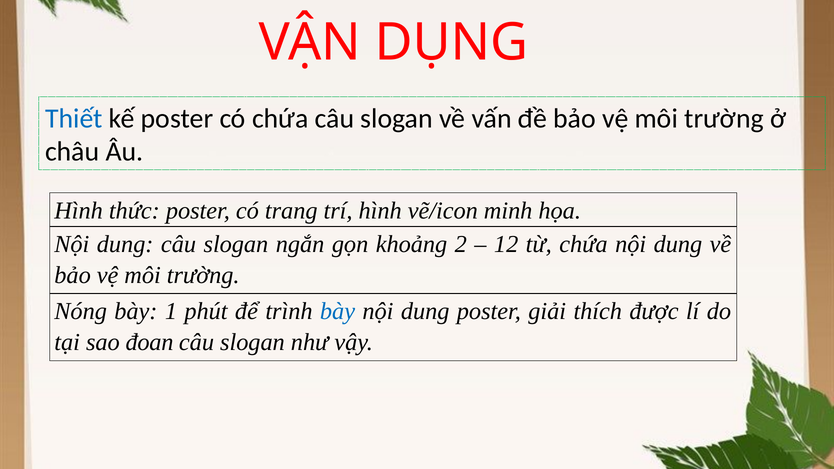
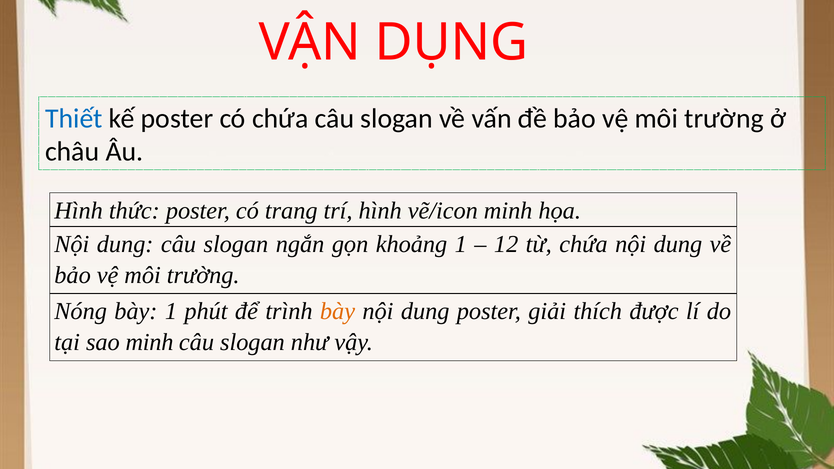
khoảng 2: 2 -> 1 (461, 244)
bày colour: blue -> orange (338, 311)
sao đoan: đoan -> minh (149, 342)
